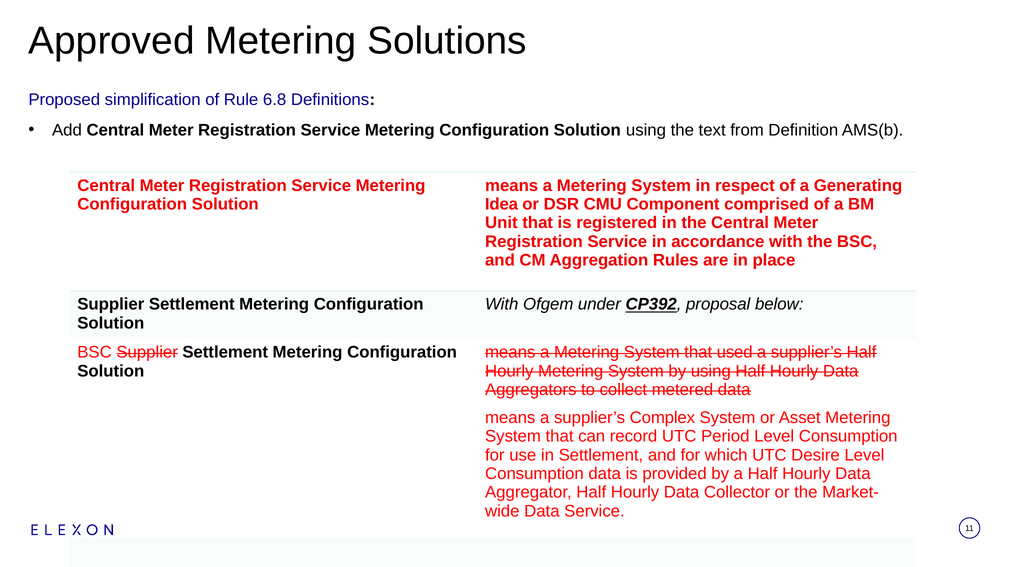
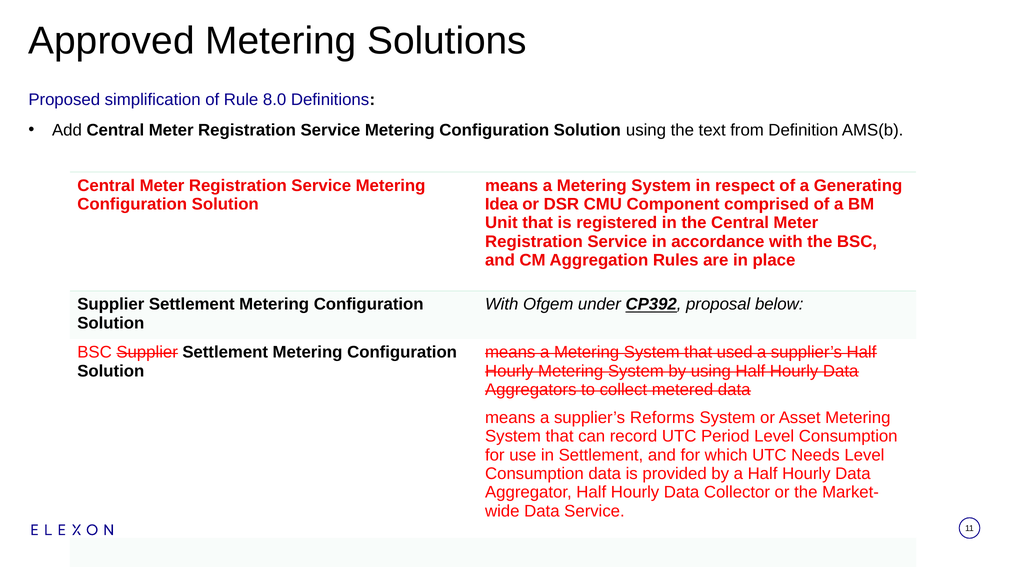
6.8: 6.8 -> 8.0 (275, 100)
Complex: Complex -> Reforms (662, 418)
Desire: Desire -> Needs (816, 456)
